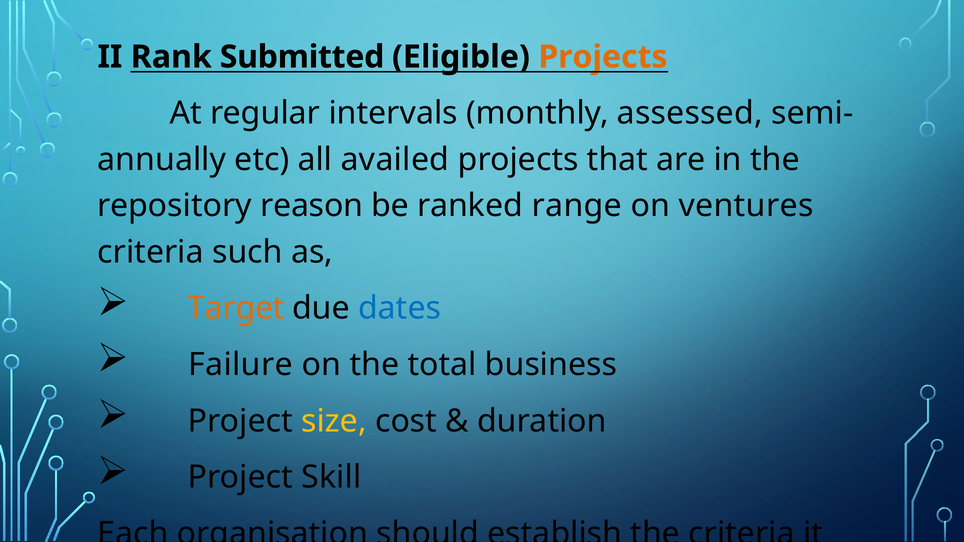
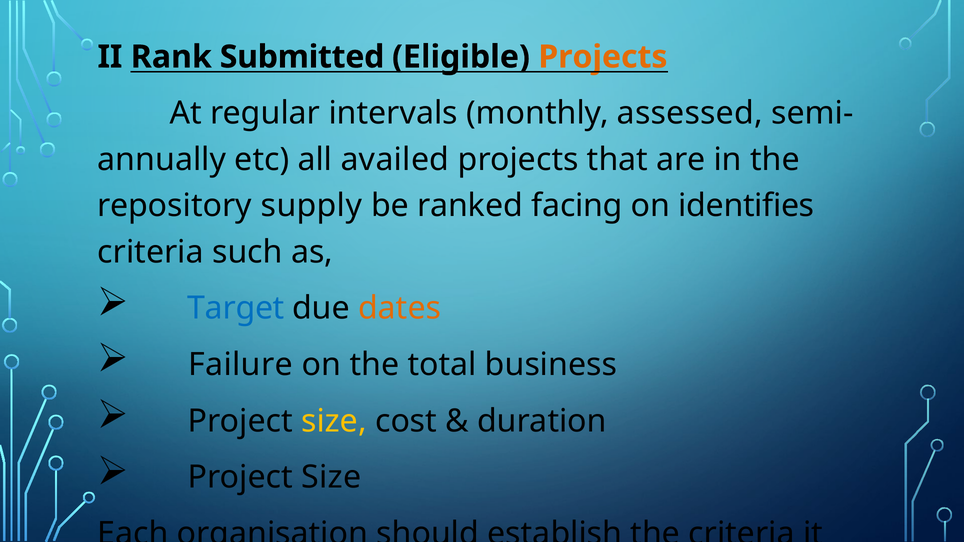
reason: reason -> supply (311, 206)
range: range -> facing (577, 206)
ventures: ventures -> identifies (746, 206)
Target colour: orange -> blue (236, 308)
dates colour: blue -> orange (400, 308)
Skill: Skill -> Size (331, 477)
